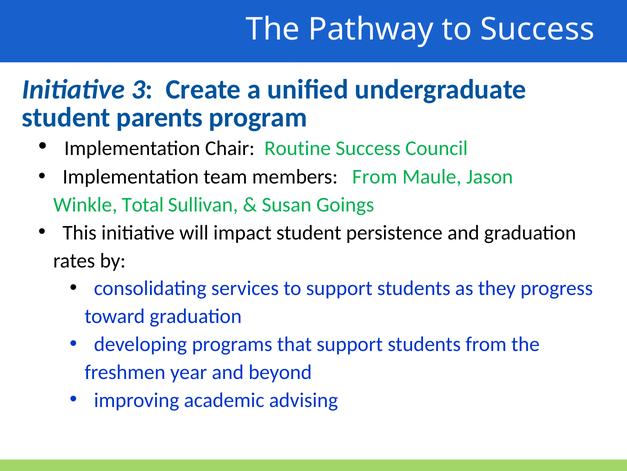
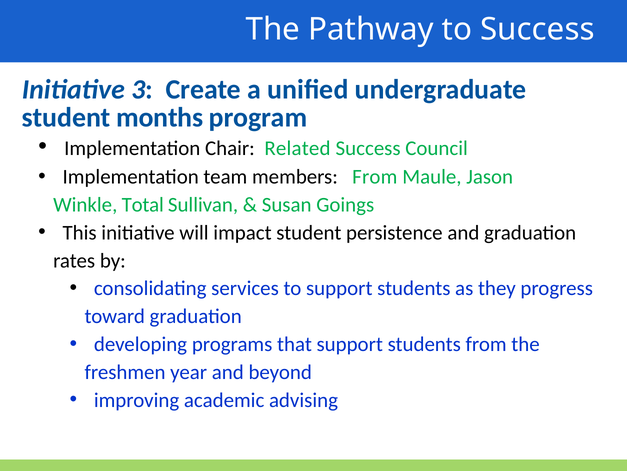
parents: parents -> months (160, 117)
Routine: Routine -> Related (297, 148)
